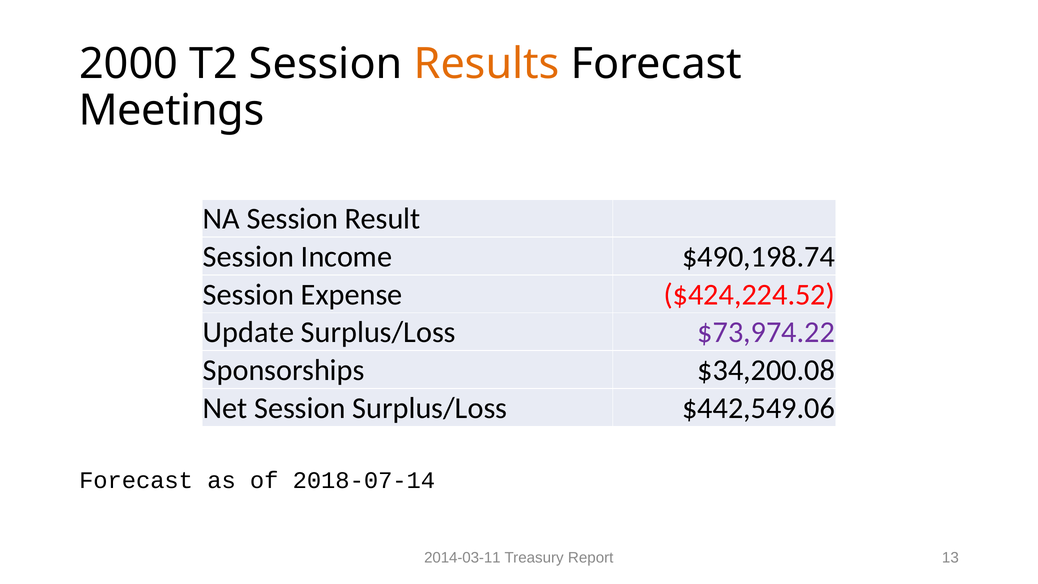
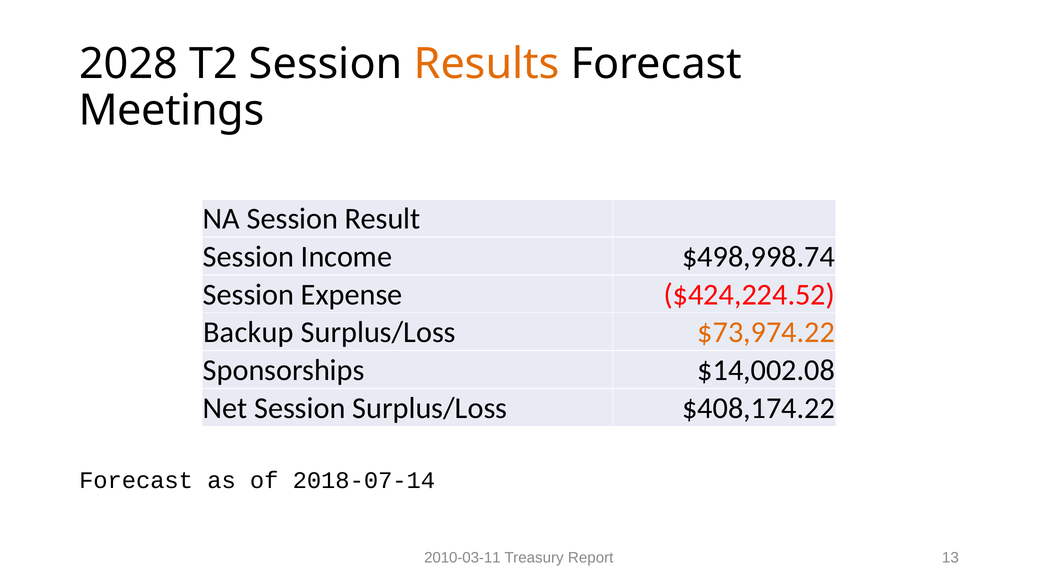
2000: 2000 -> 2028 (129, 64)
$490,198.74: $490,198.74 -> $498,998.74 (759, 257)
Update: Update -> Backup (248, 332)
$73,974.22 colour: purple -> orange (766, 332)
$34,200.08: $34,200.08 -> $14,002.08 (766, 370)
$442,549.06: $442,549.06 -> $408,174.22 (759, 408)
2014-03-11: 2014-03-11 -> 2010-03-11 (462, 558)
